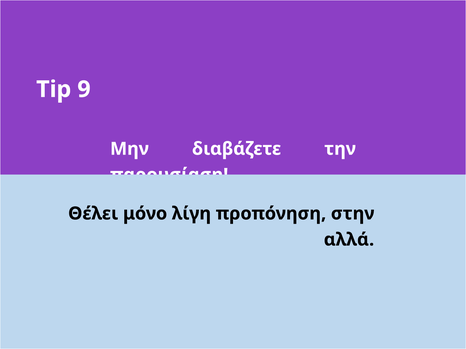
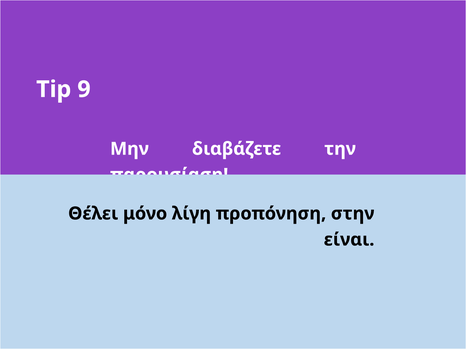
αλλά: αλλά -> είναι (349, 240)
